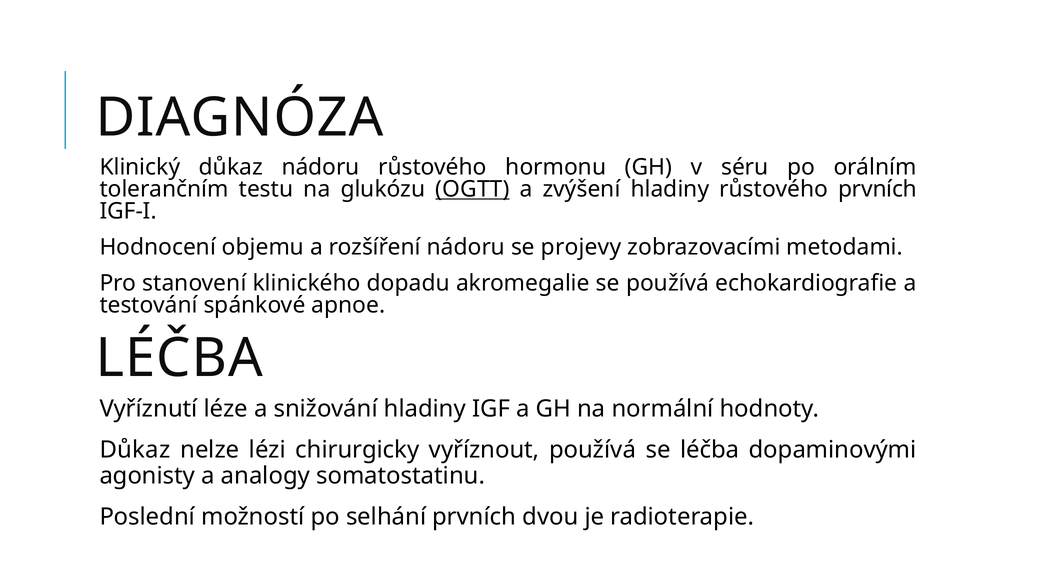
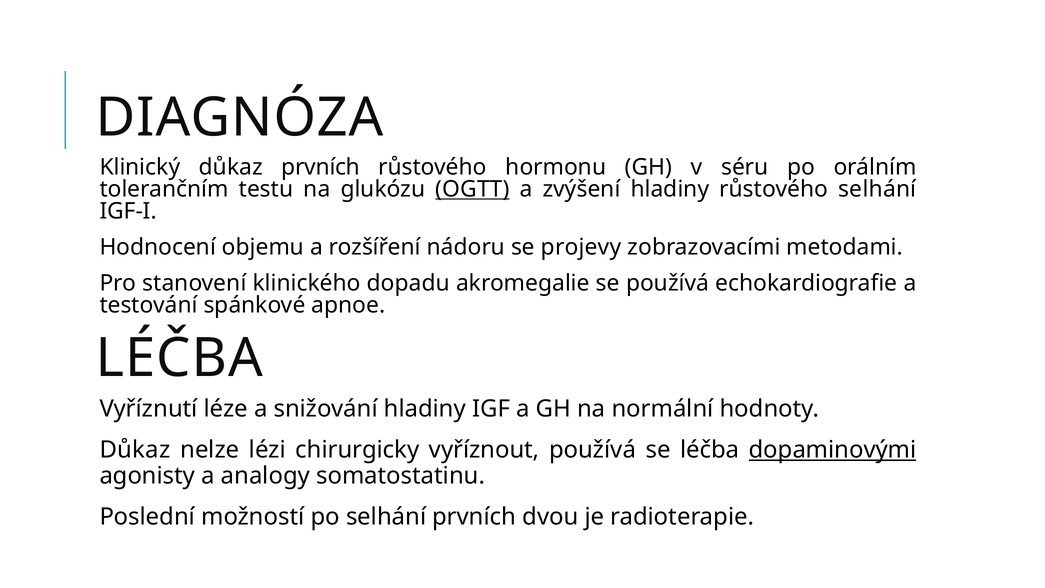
důkaz nádoru: nádoru -> prvních (321, 167)
růstového prvních: prvních -> selhání (877, 189)
dopaminovými underline: none -> present (833, 450)
